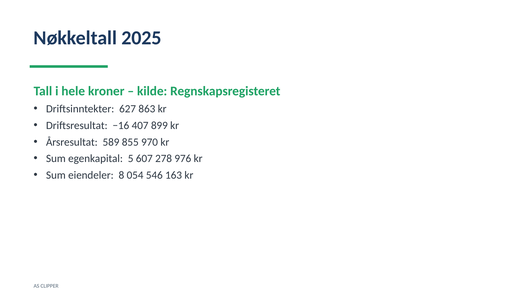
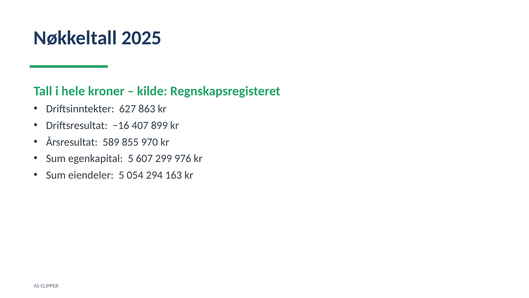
278: 278 -> 299 (164, 158)
eiendeler 8: 8 -> 5 (121, 175)
546: 546 -> 294 (154, 175)
